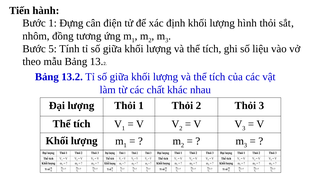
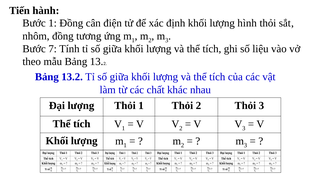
1 Đựng: Đựng -> Đồng (71, 23)
5: 5 -> 7 (53, 49)
